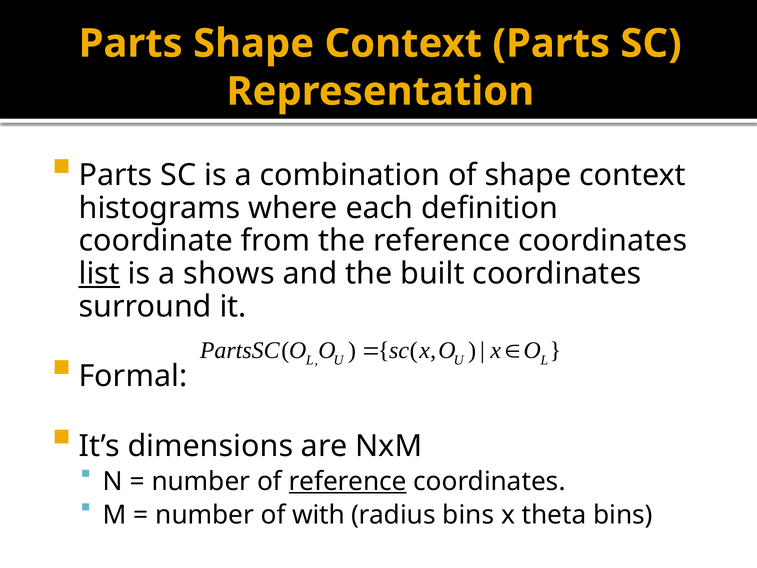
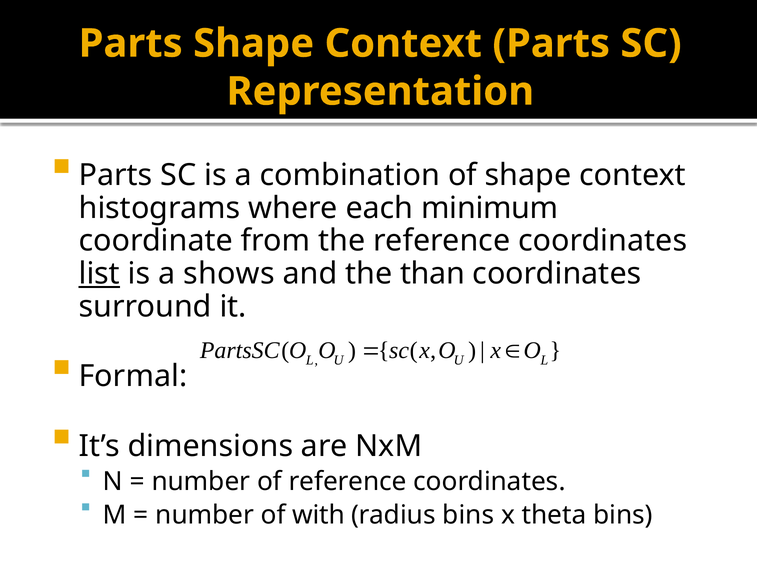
definition: definition -> minimum (490, 208)
built: built -> than (433, 274)
reference underline: present -> none (348, 481)
